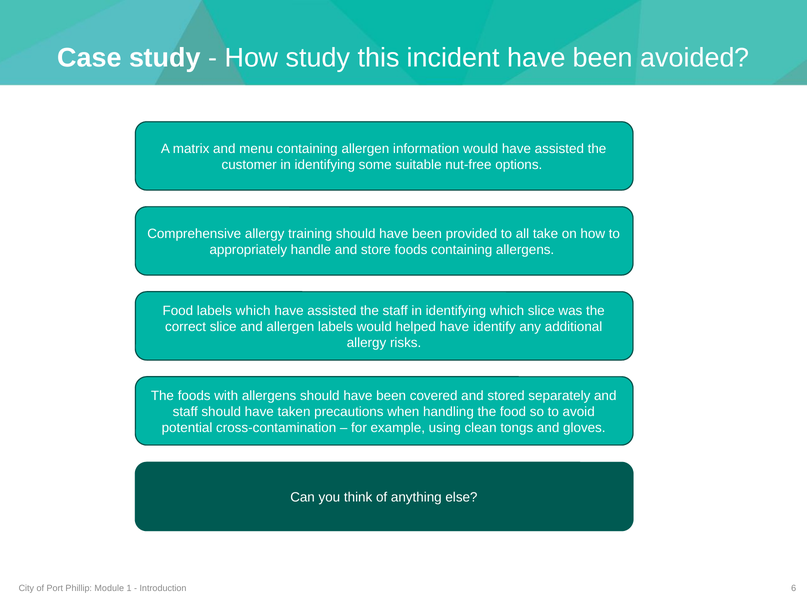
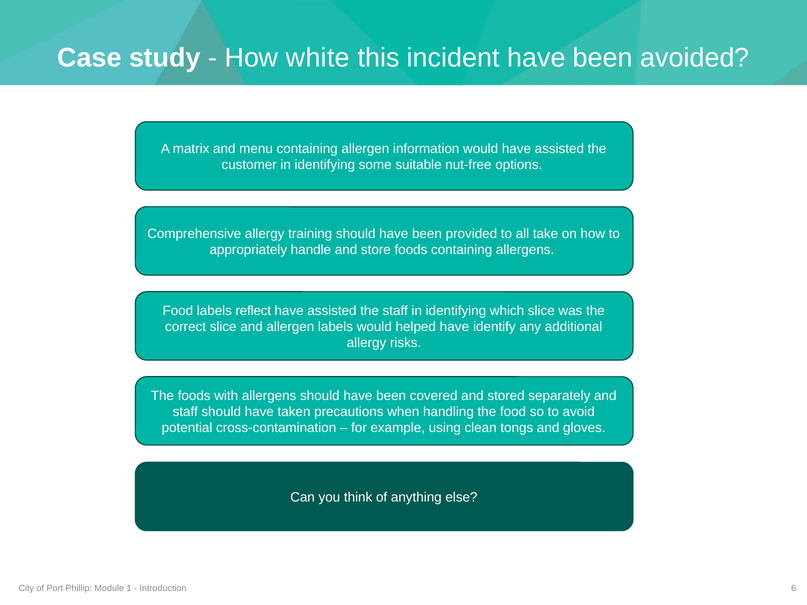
How study: study -> white (318, 58)
labels which: which -> reflect (253, 311)
